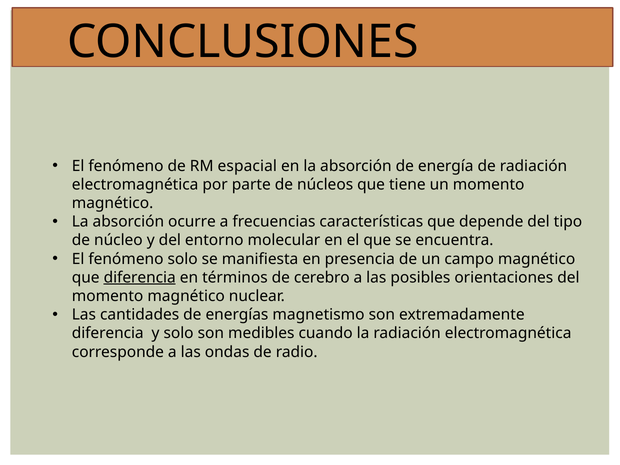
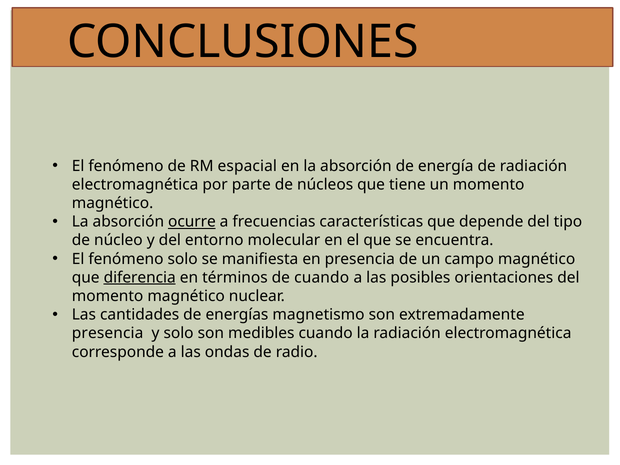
ocurre underline: none -> present (192, 222)
de cerebro: cerebro -> cuando (322, 278)
diferencia: diferencia -> presencia (108, 333)
